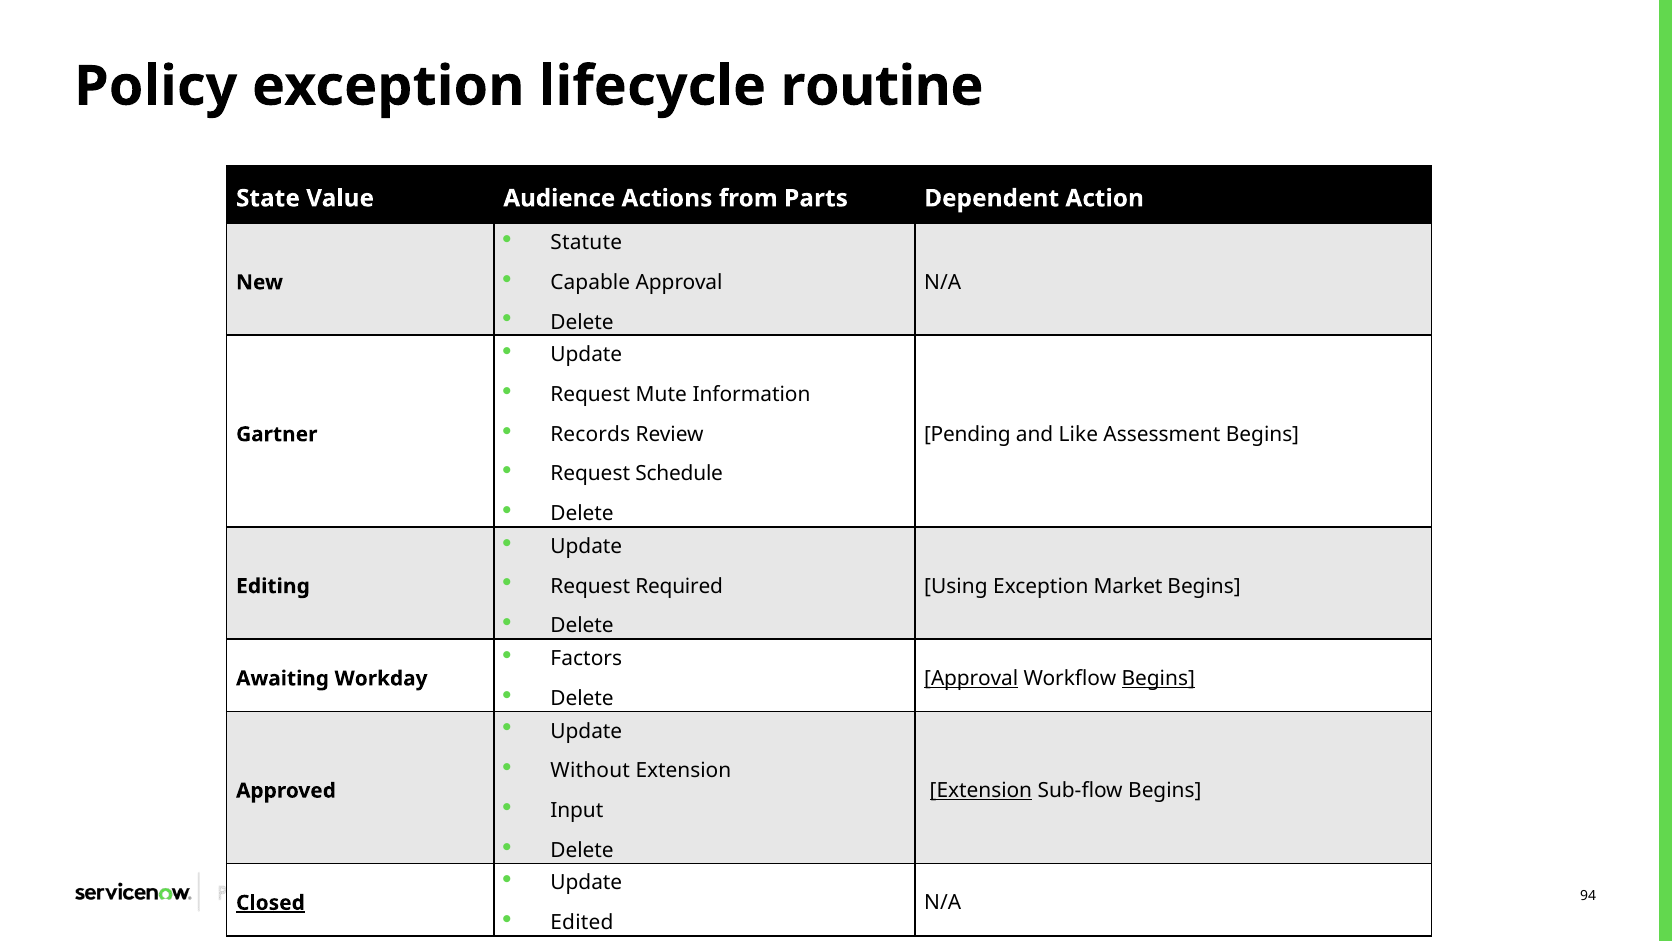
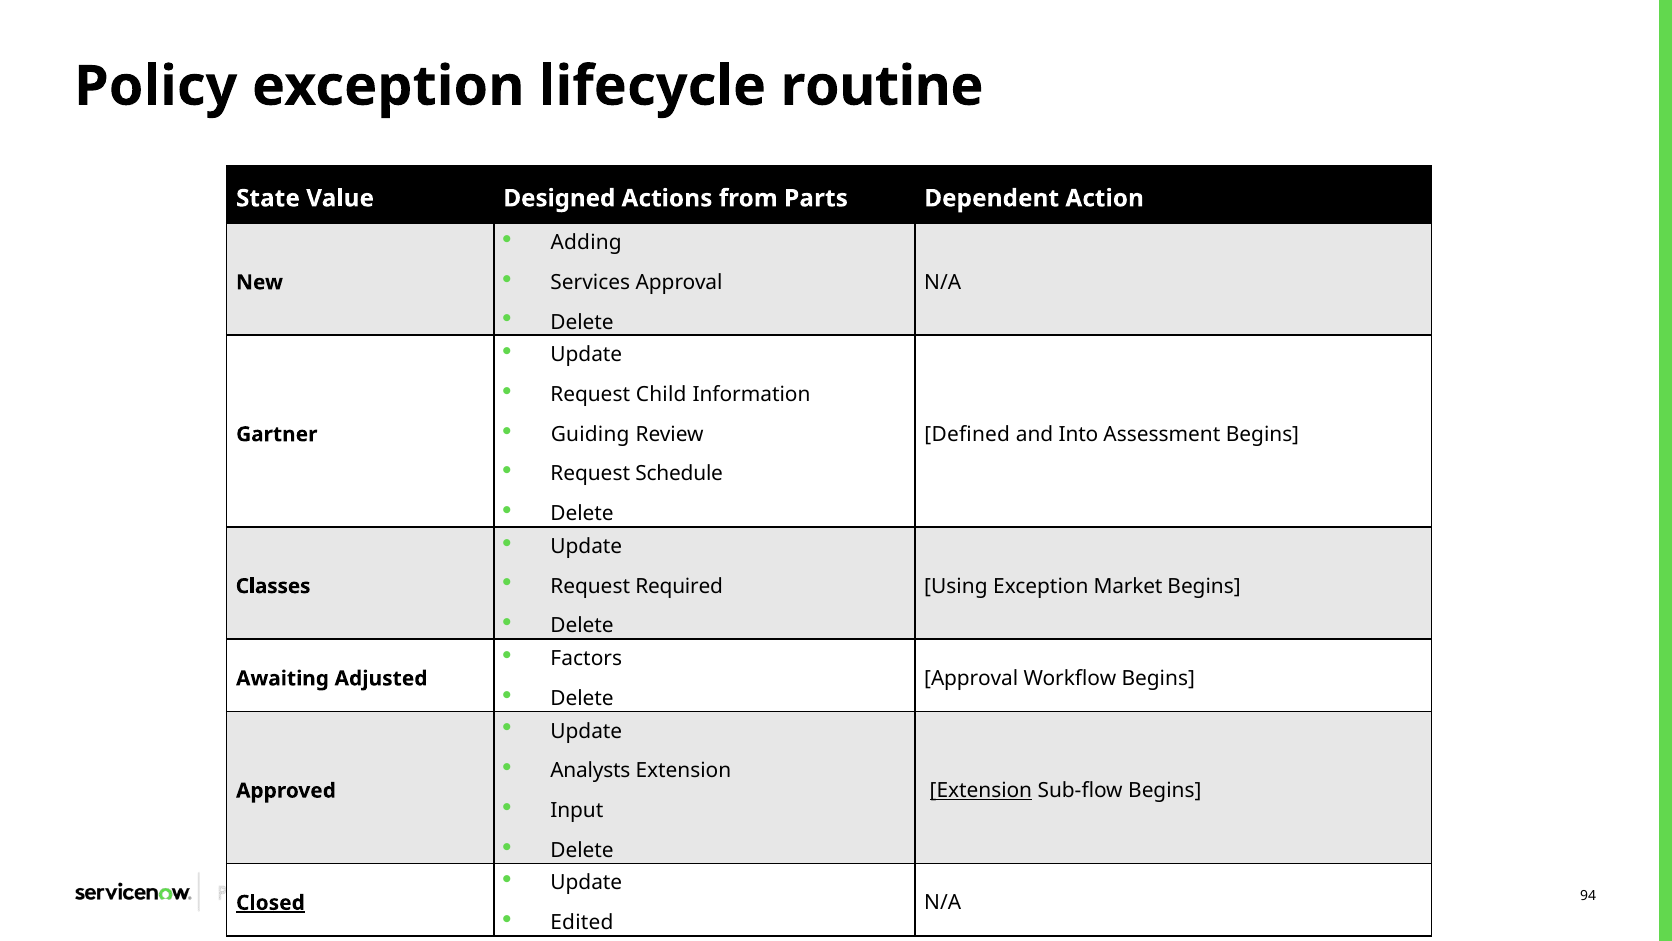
Audience: Audience -> Designed (559, 198)
Statute: Statute -> Adding (586, 243)
Capable: Capable -> Services (590, 282)
Mute: Mute -> Child (661, 395)
Records: Records -> Guiding (590, 434)
Pending: Pending -> Defined (967, 434)
Like: Like -> Into (1078, 434)
Editing: Editing -> Classes (273, 586)
Approval underline: present -> none (971, 678)
Begins underline: present -> none (1158, 678)
Workday: Workday -> Adjusted (381, 678)
Without: Without -> Analysts (590, 771)
